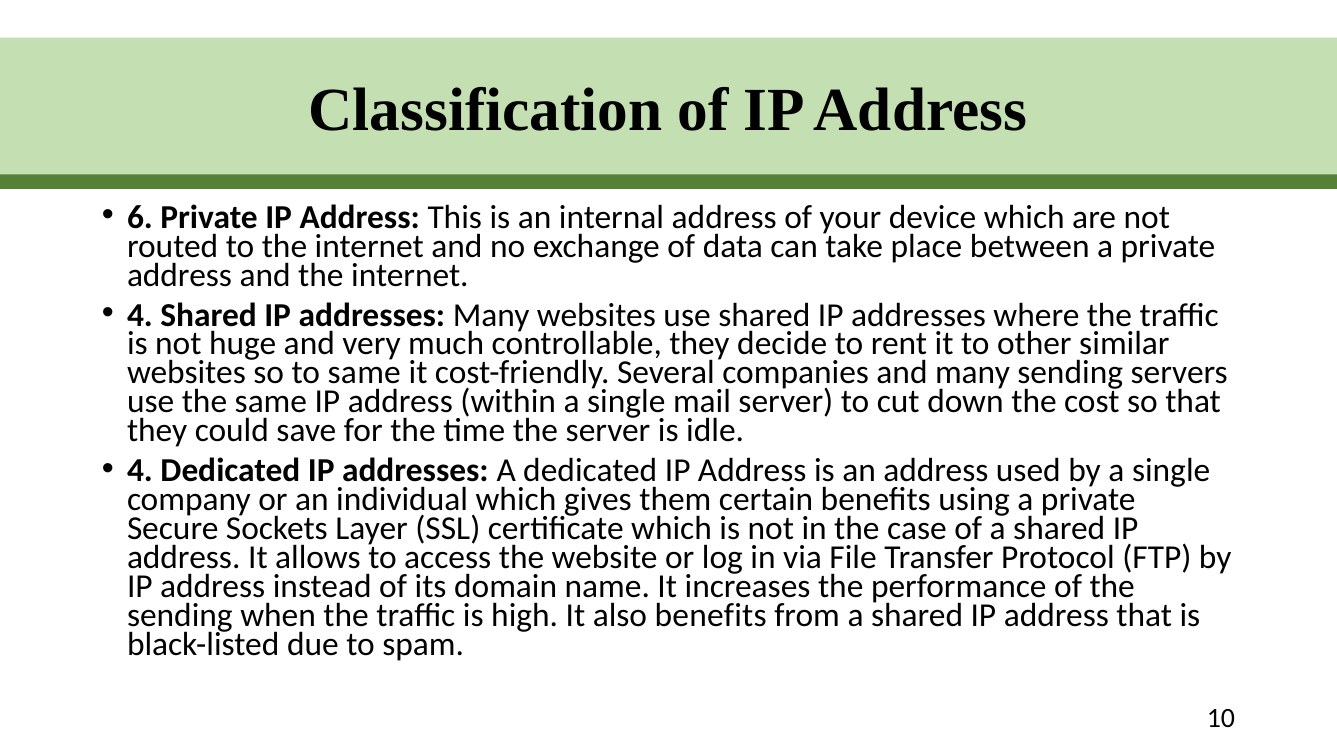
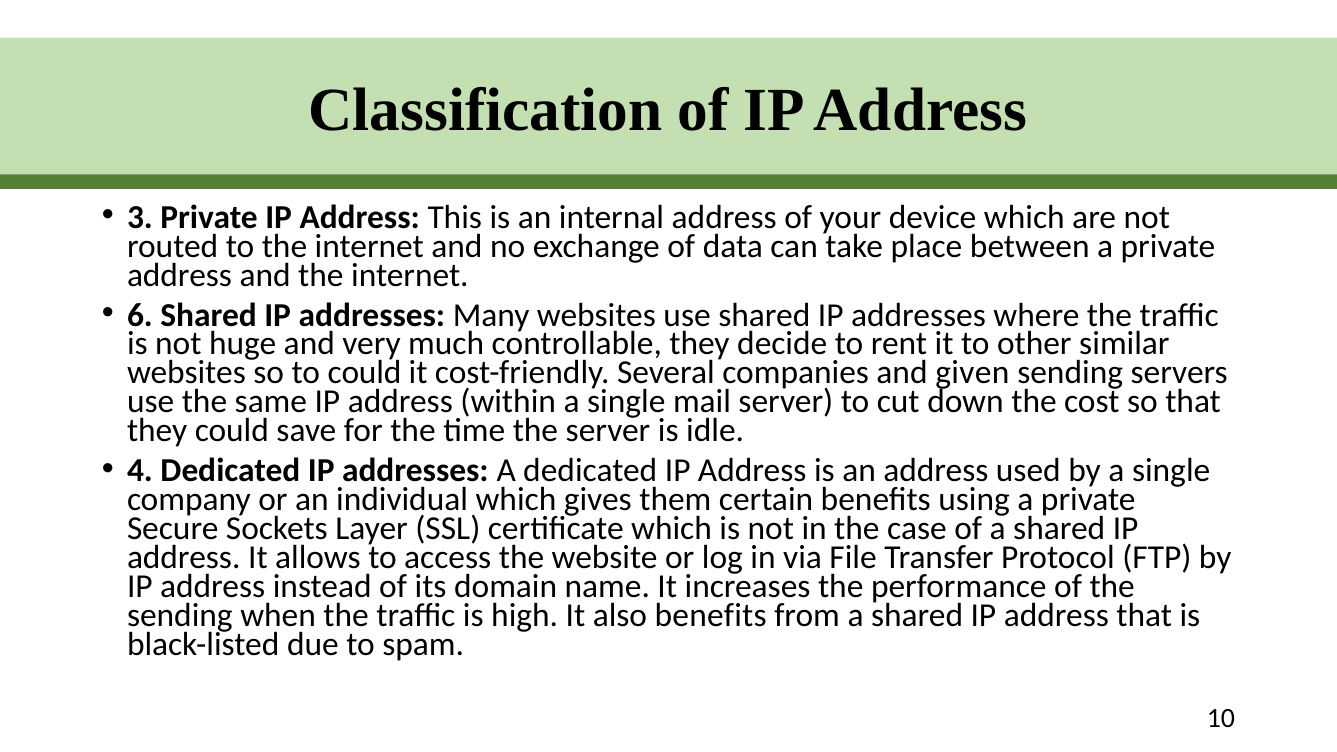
6: 6 -> 3 (140, 217)
4: 4 -> 6 (140, 315)
to same: same -> could (364, 373)
and many: many -> given (972, 373)
